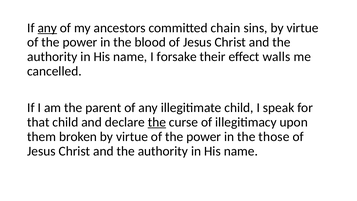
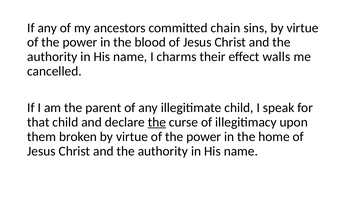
any underline: present -> none (47, 28)
forsake: forsake -> charms (177, 57)
those: those -> home (274, 136)
